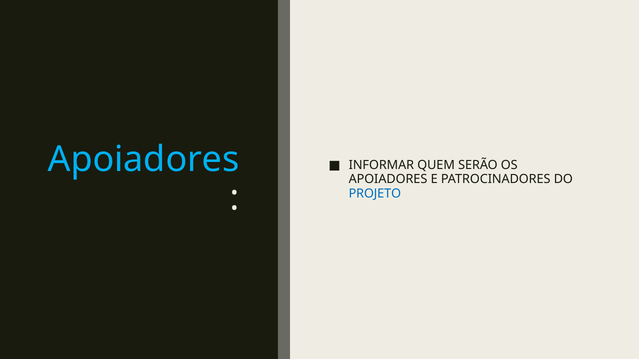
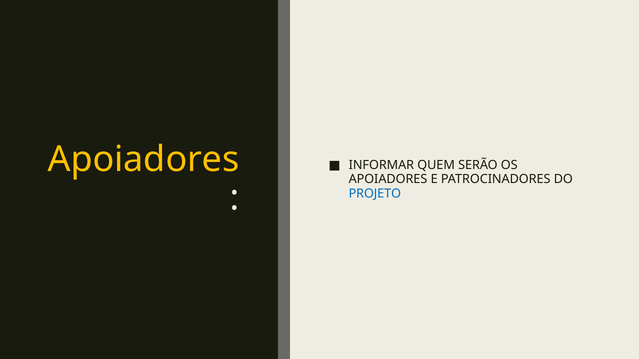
Apoiadores colour: light blue -> yellow (143, 160)
